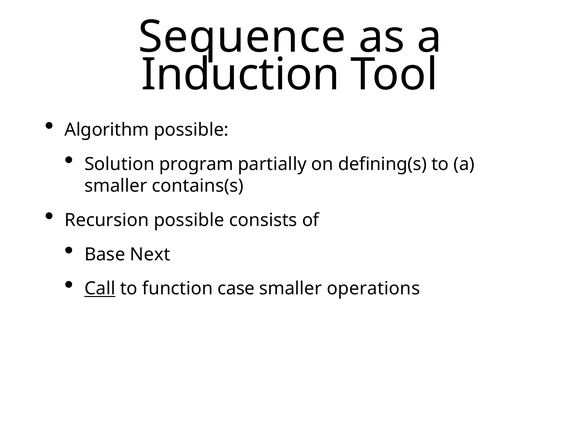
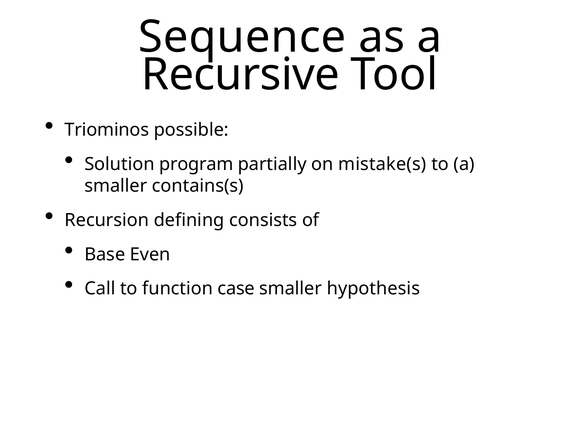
Induction: Induction -> Recursive (241, 75)
Algorithm: Algorithm -> Triominos (107, 130)
defining(s: defining(s -> mistake(s (382, 164)
Recursion possible: possible -> defining (189, 220)
Next: Next -> Even (150, 254)
Call underline: present -> none (100, 289)
operations: operations -> hypothesis (373, 289)
